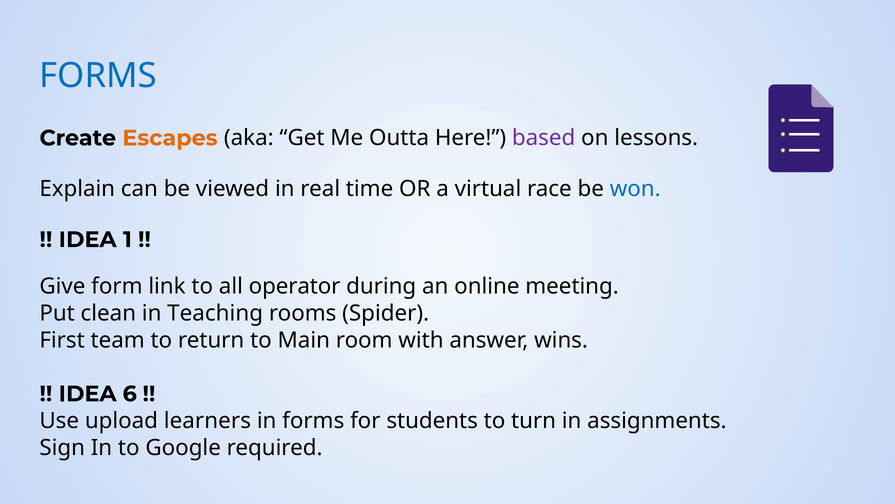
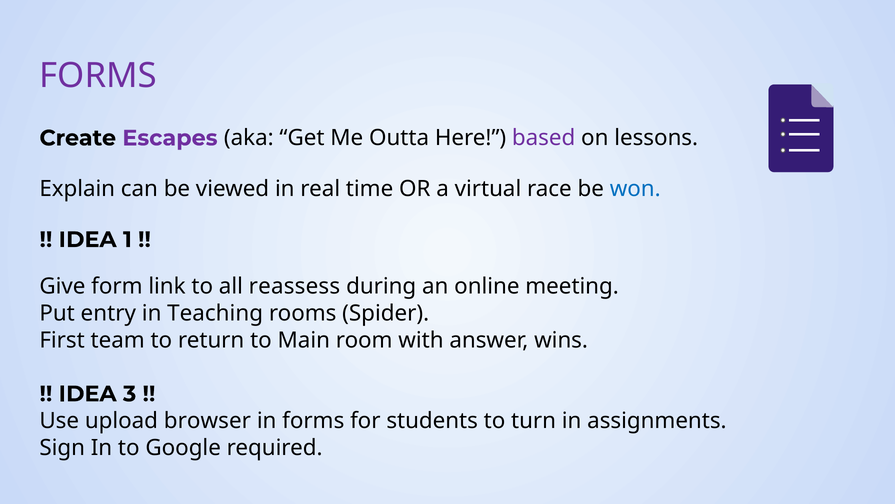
FORMS colour: blue -> purple (98, 76)
Escapes colour: orange -> purple (170, 138)
operator: operator -> reassess (294, 286)
clean: clean -> entry (108, 313)
6: 6 -> 3 (130, 393)
learners: learners -> browser (207, 420)
